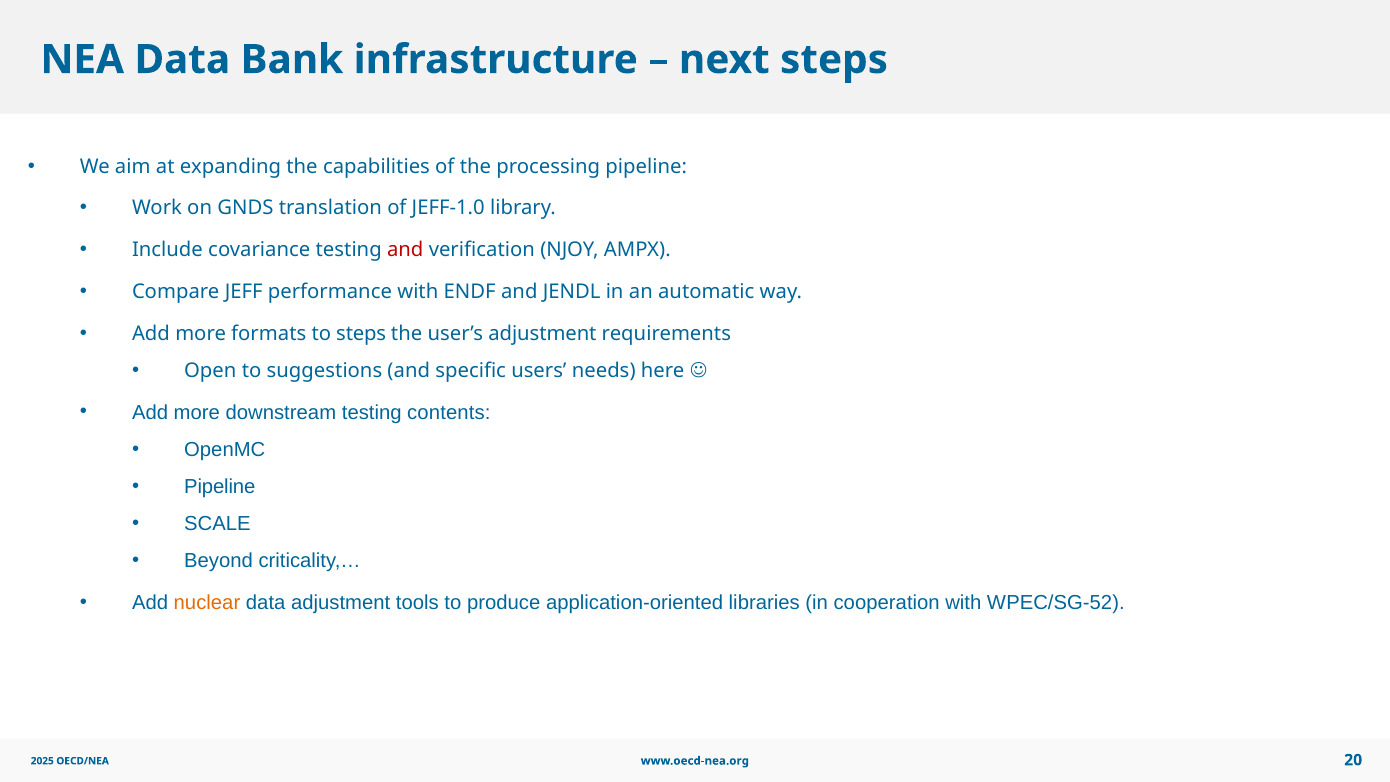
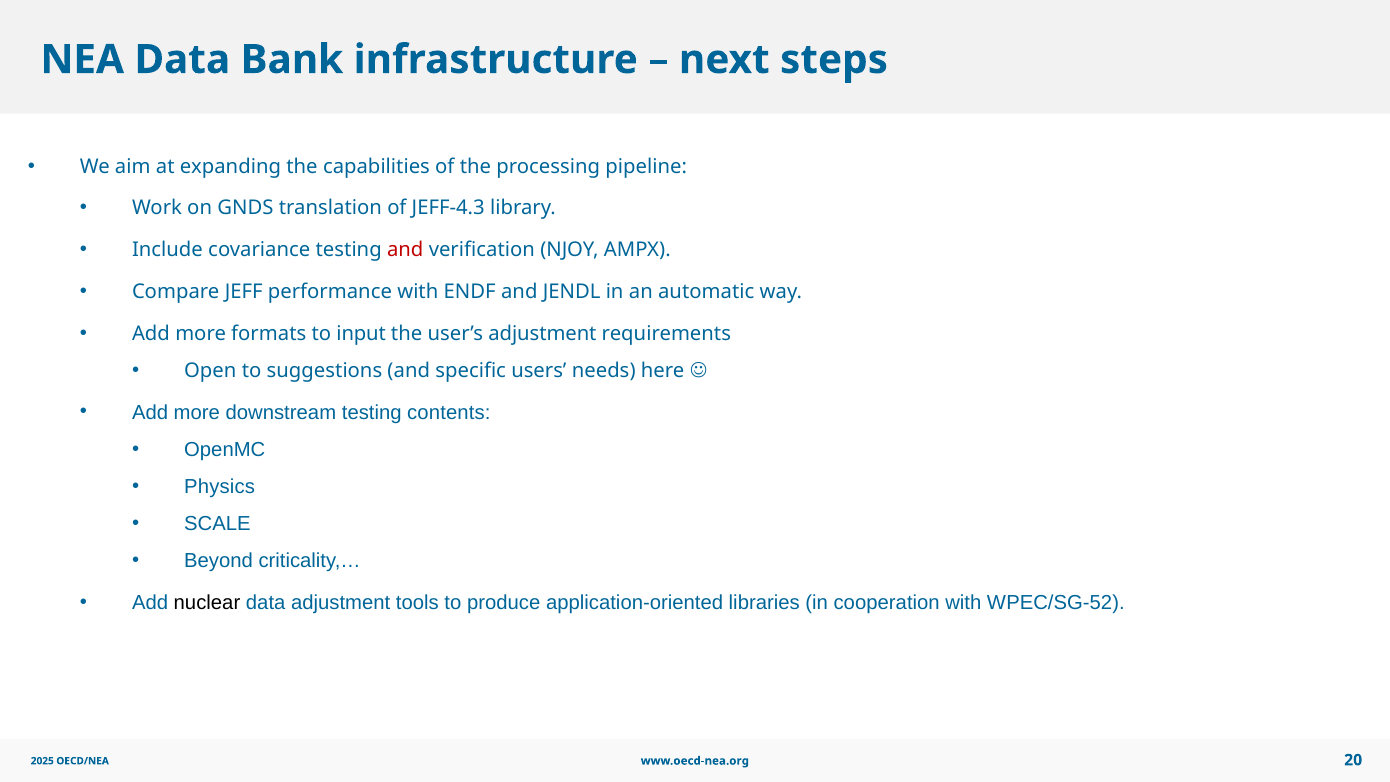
JEFF-1.0: JEFF-1.0 -> JEFF-4.3 (448, 208)
to steps: steps -> input (361, 333)
Pipeline: Pipeline -> Physics (220, 486)
nuclear colour: orange -> black (207, 602)
